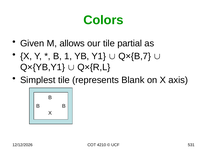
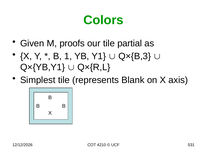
allows: allows -> proofs (72, 43)
Q×{B,7: Q×{B,7 -> Q×{B,3 (135, 56)
